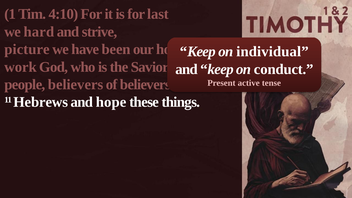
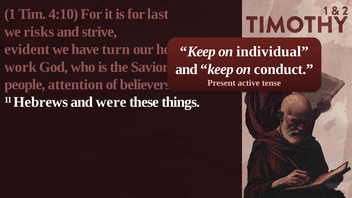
hard: hard -> risks (39, 32)
picture: picture -> evident (27, 49)
been: been -> turn (116, 49)
people believers: believers -> attention (76, 85)
and hope: hope -> were (111, 102)
